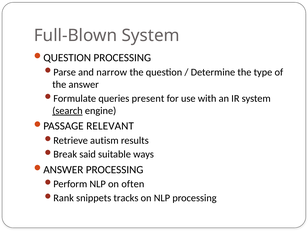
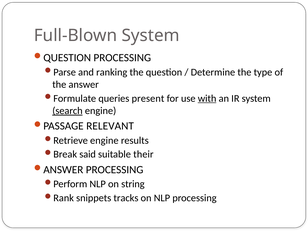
narrow: narrow -> ranking (112, 72)
with underline: none -> present (207, 98)
autism: autism -> engine (104, 140)
ways: ways -> their (143, 154)
often: often -> string (133, 184)
